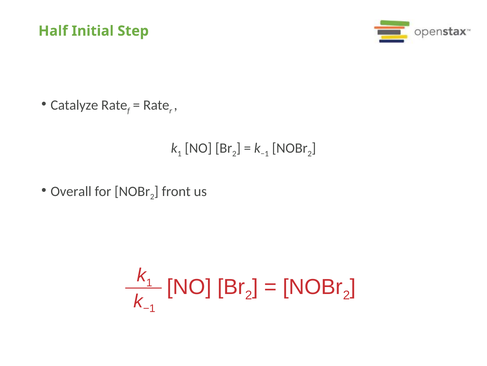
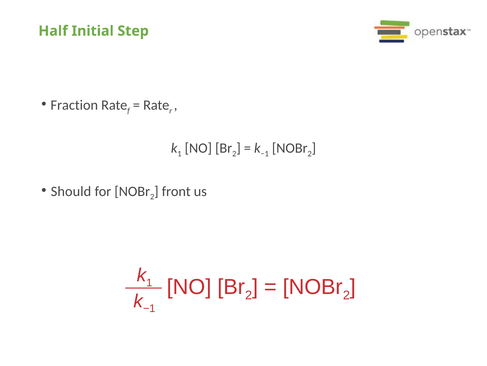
Catalyze: Catalyze -> Fraction (74, 105)
Overall: Overall -> Should (71, 191)
